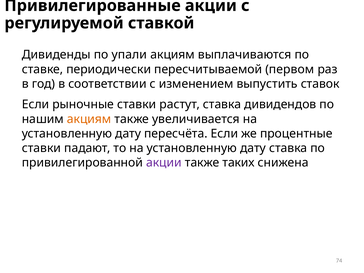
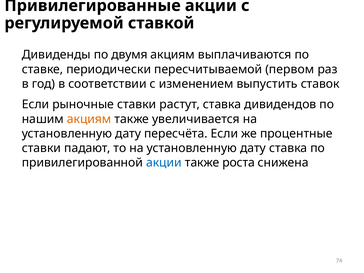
упали: упали -> двумя (129, 55)
акции colour: purple -> blue (164, 163)
таких: таких -> роста (239, 163)
